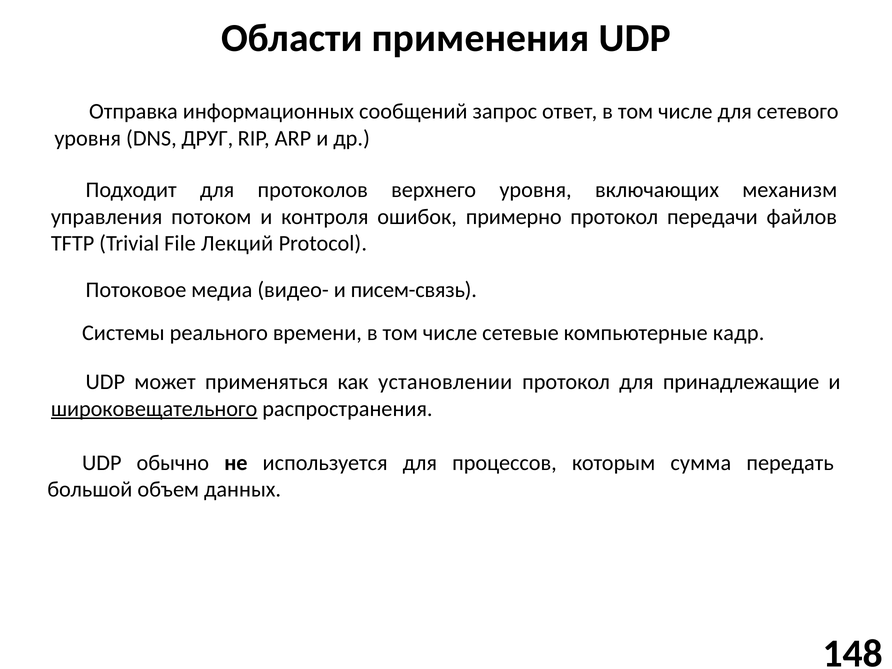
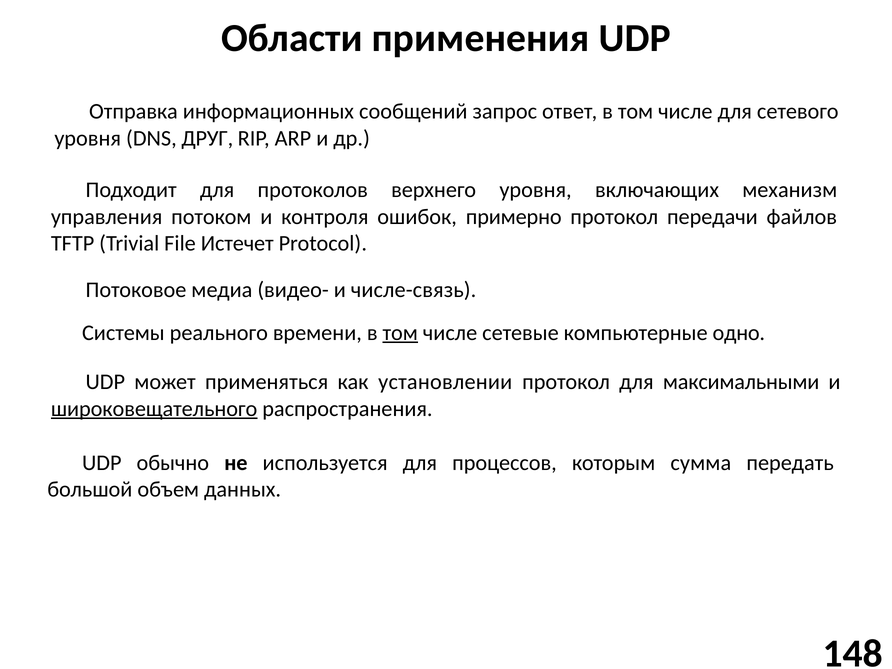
Лекций: Лекций -> Истечет (237, 243)
писем-связь: писем-связь -> числе-связь (414, 290)
том underline: none -> present (400, 333)
кадр: кадр -> одно (739, 333)
принадлежащие: принадлежащие -> максимальными (741, 382)
